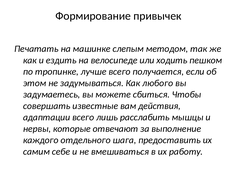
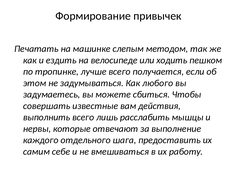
адаптации: адаптации -> выполнить (47, 118)
